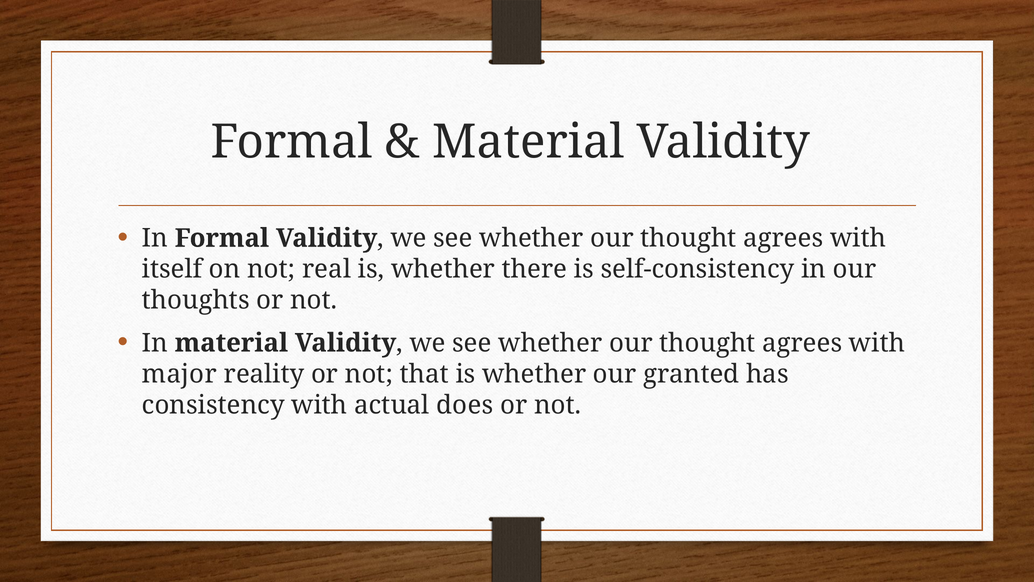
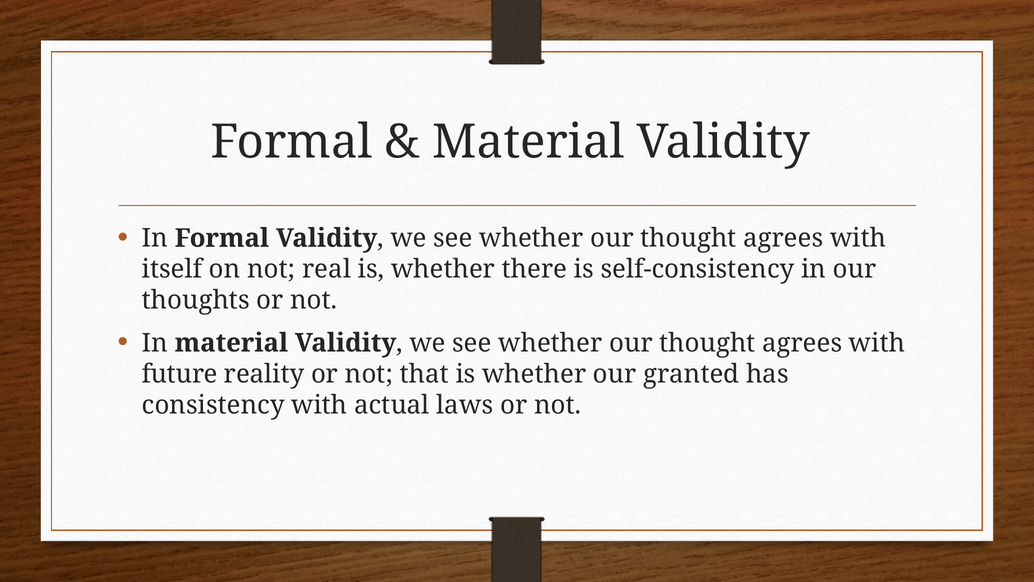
major: major -> future (180, 374)
does: does -> laws (465, 405)
